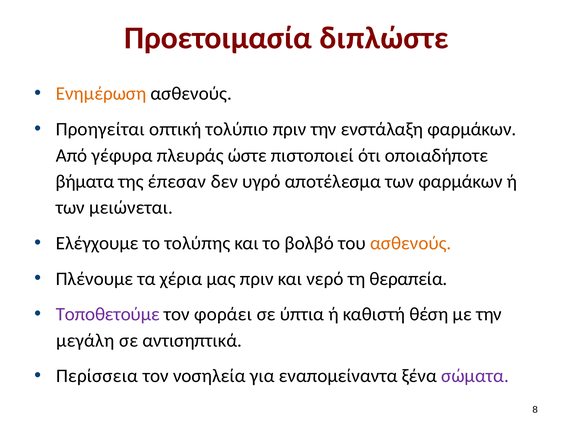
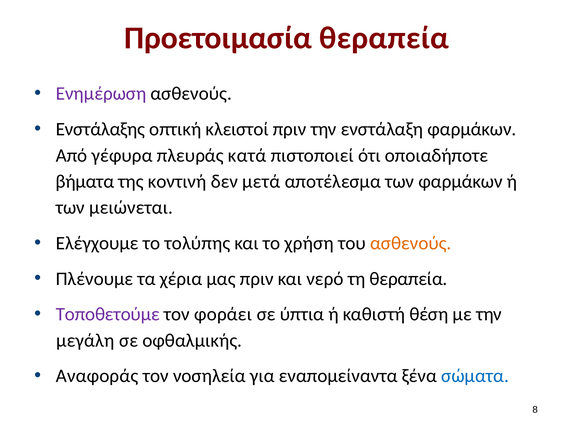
Προετοιμασία διπλώστε: διπλώστε -> θεραπεία (384, 38)
Ενημέρωση colour: orange -> purple (101, 94)
Προηγείται: Προηγείται -> Ενστάλαξης (100, 129)
τολύπιο: τολύπιο -> κλειστοί (237, 129)
ώστε: ώστε -> κατά (247, 155)
έπεσαν: έπεσαν -> κοντινή (177, 181)
υγρό: υγρό -> μετά (261, 181)
βολβό: βολβό -> χρήση (309, 243)
αντισηπτικά: αντισηπτικά -> οφθαλμικής (192, 340)
Περίσσεια: Περίσσεια -> Αναφοράς (97, 376)
σώματα colour: purple -> blue (475, 376)
